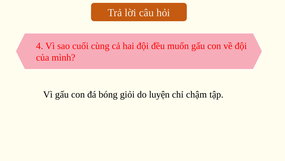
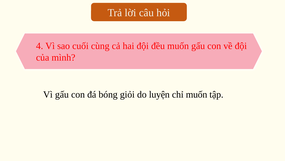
chỉ chậm: chậm -> muốn (197, 94)
